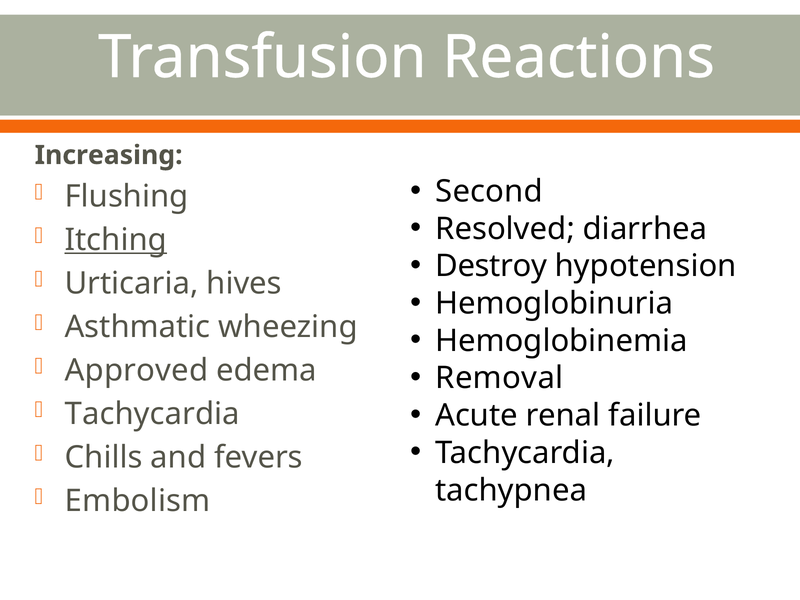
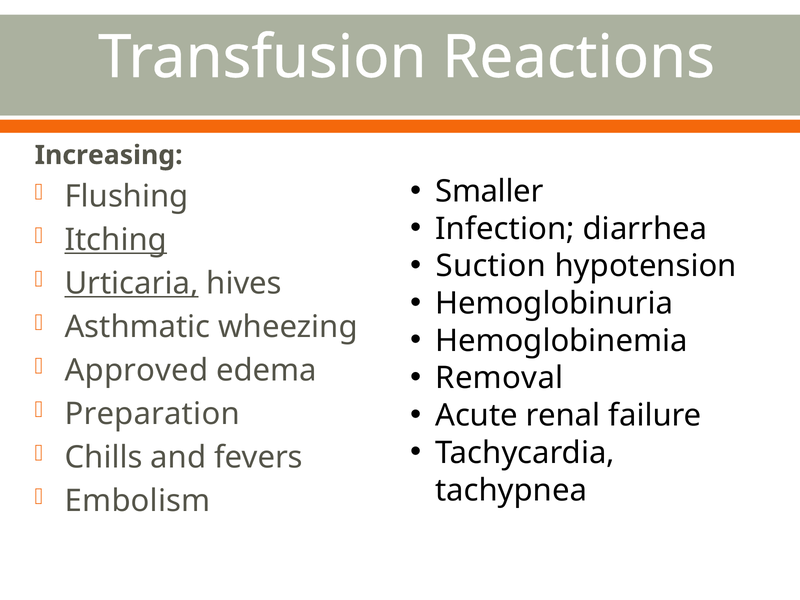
Second: Second -> Smaller (489, 191)
Resolved: Resolved -> Infection (505, 229)
Destroy: Destroy -> Suction (491, 266)
Urticaria underline: none -> present (132, 283)
Tachycardia: Tachycardia -> Preparation (152, 414)
